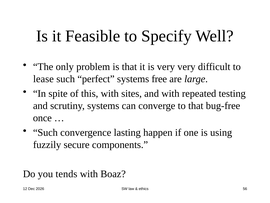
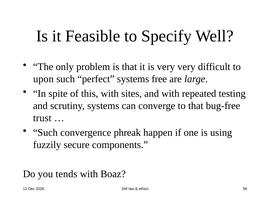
lease: lease -> upon (43, 79)
once: once -> trust (42, 118)
lasting: lasting -> phreak (127, 132)
